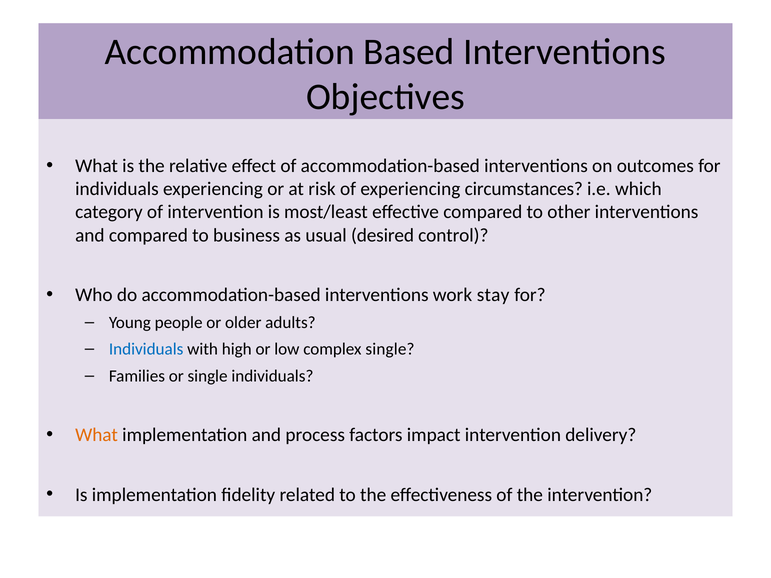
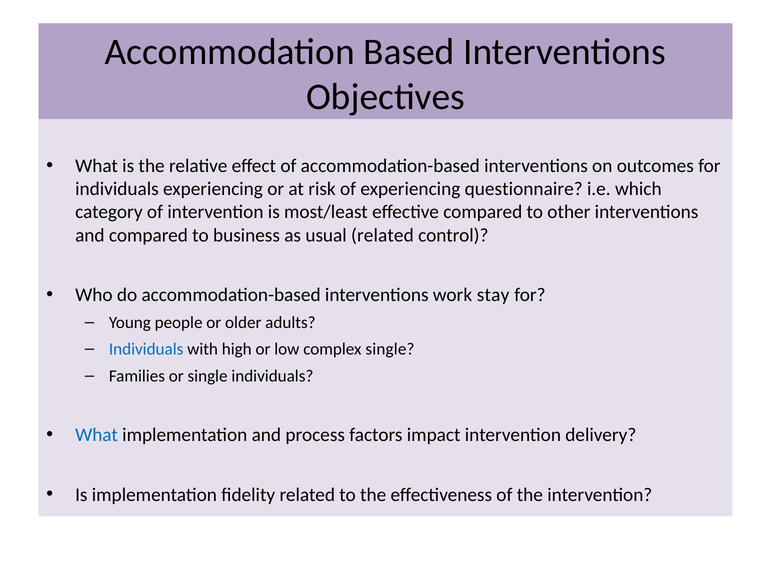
circumstances: circumstances -> questionnaire (524, 189)
usual desired: desired -> related (382, 235)
What colour: orange -> blue (97, 435)
